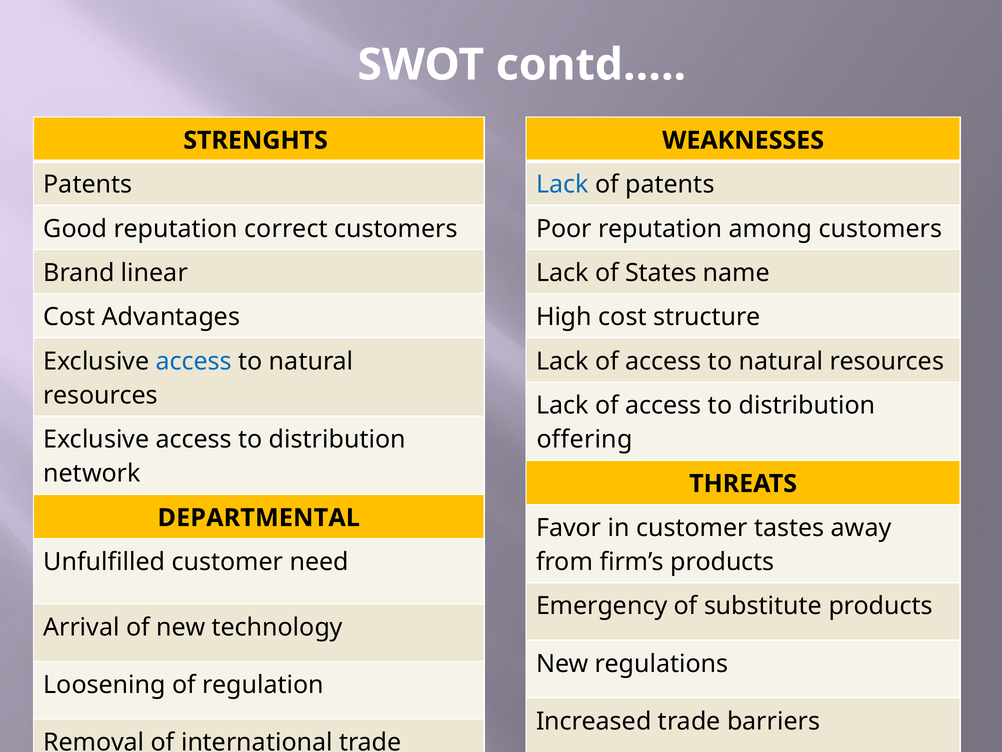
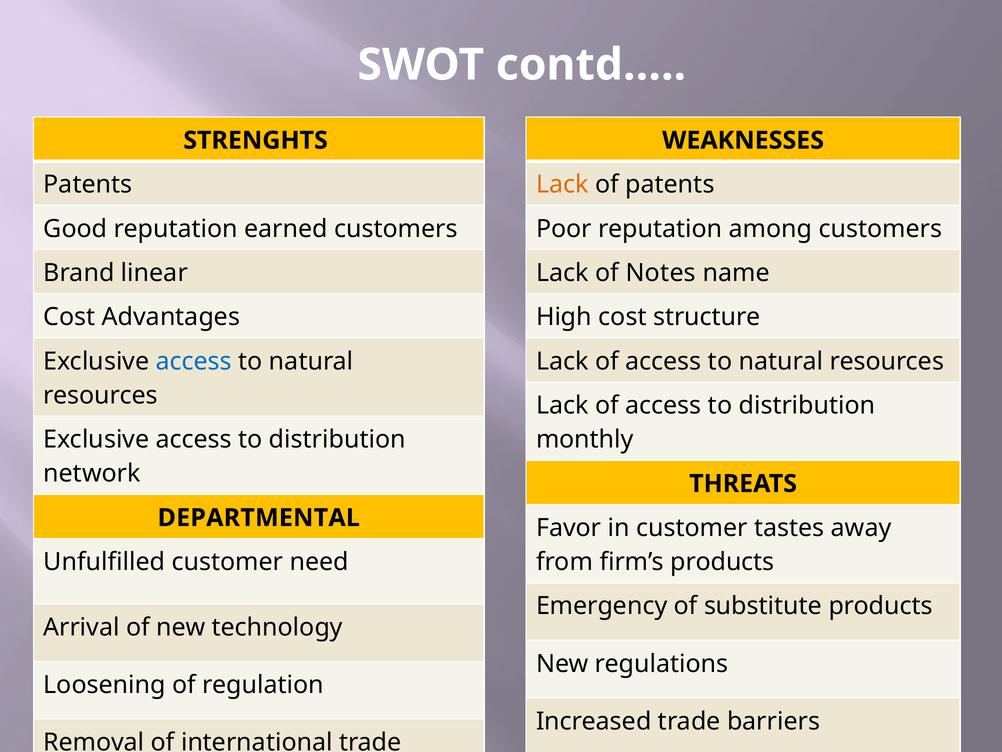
Lack colour: blue -> orange (562, 184)
correct: correct -> earned (286, 229)
States: States -> Notes (661, 273)
offering: offering -> monthly (585, 439)
